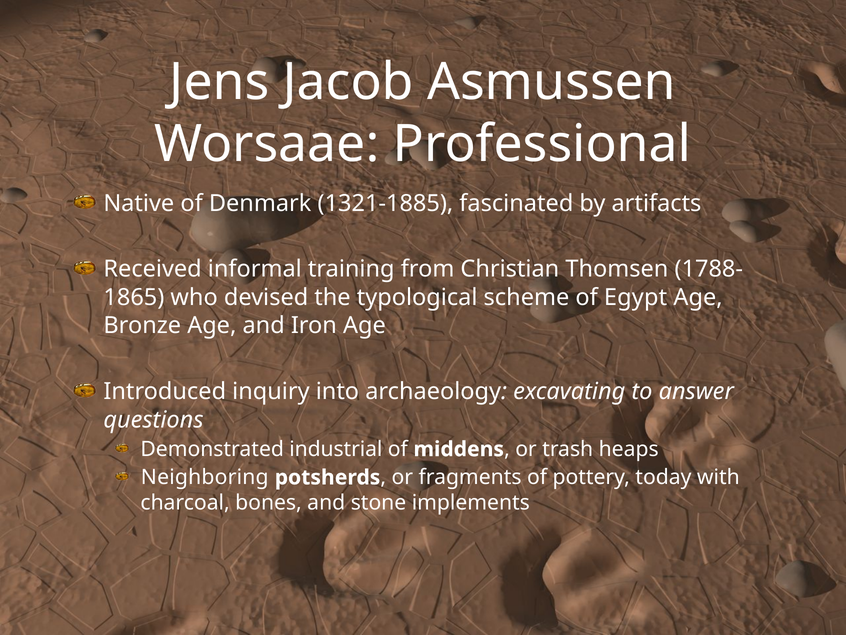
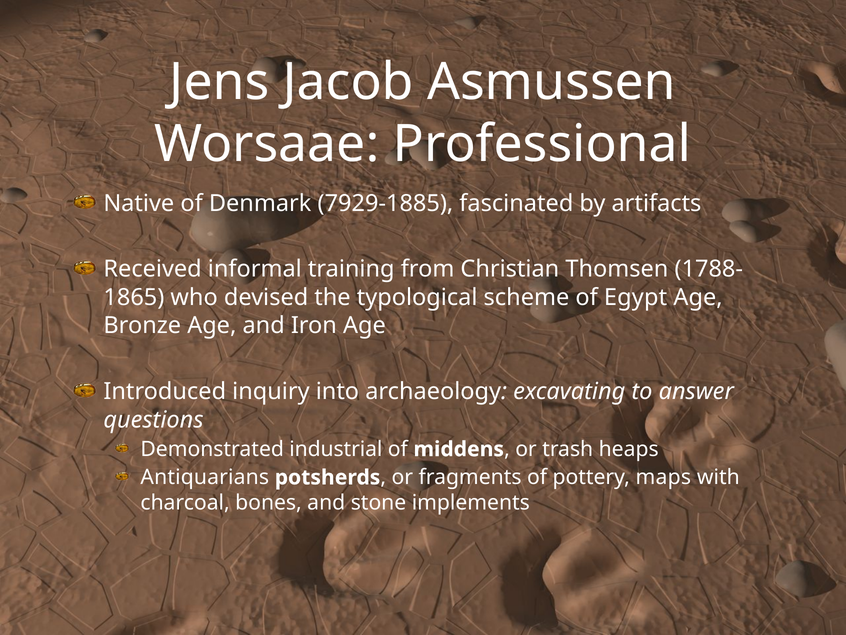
1321-1885: 1321-1885 -> 7929-1885 (385, 203)
Neighboring: Neighboring -> Antiquarians (205, 477)
today: today -> maps (663, 477)
